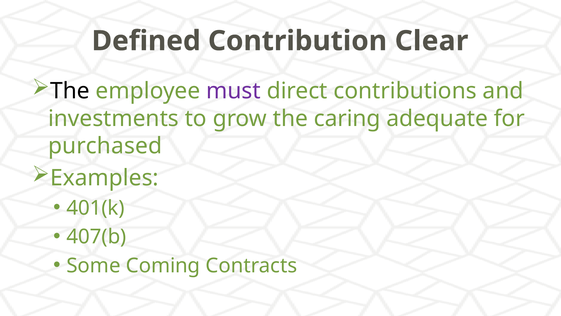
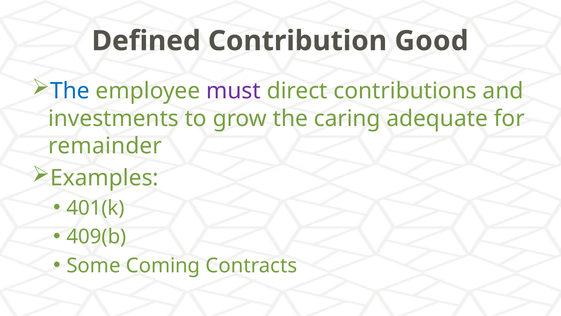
Clear: Clear -> Good (432, 41)
The colour: black -> blue (70, 91)
purchased: purchased -> remainder (105, 146)
407(b: 407(b -> 409(b (96, 236)
